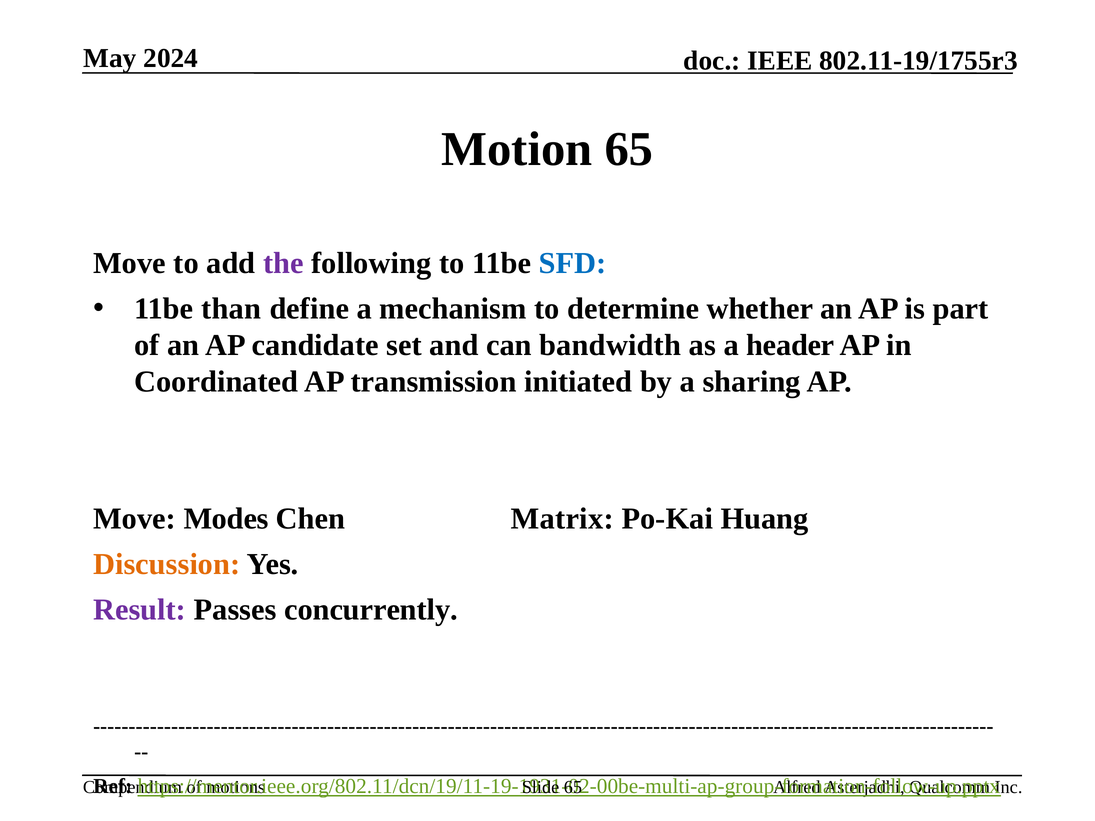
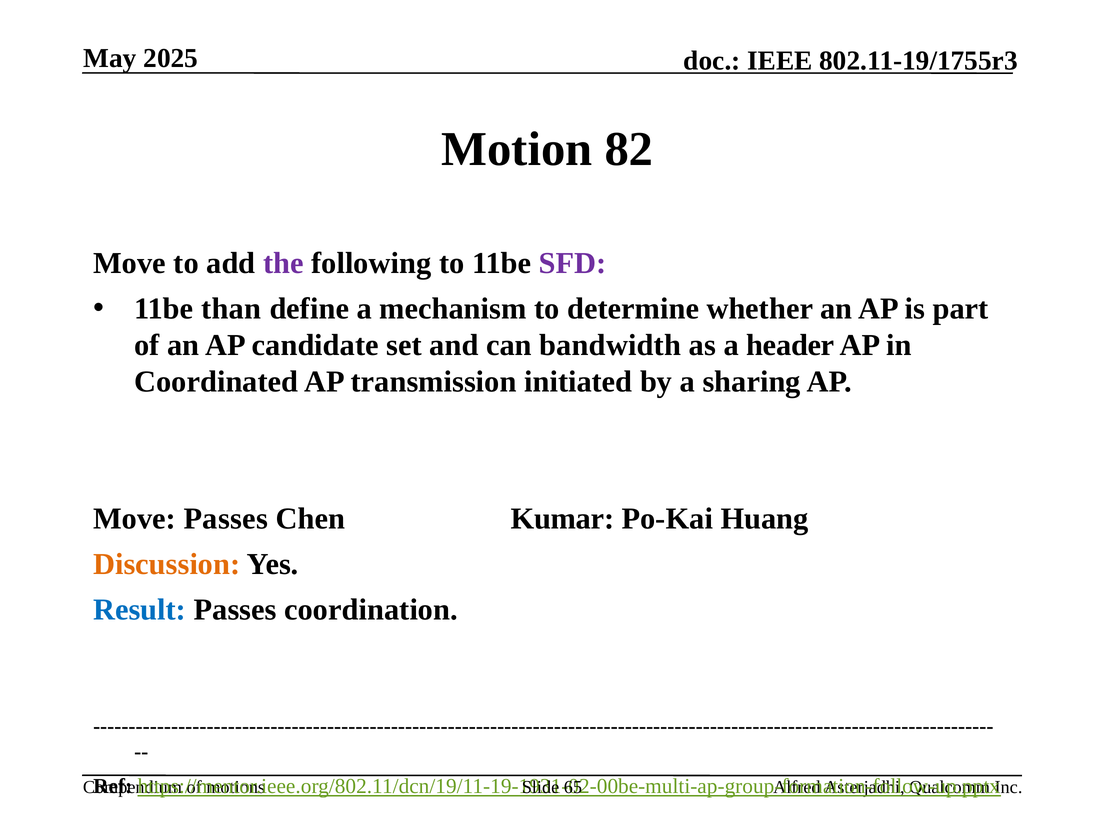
2024: 2024 -> 2025 (171, 58)
Motion 65: 65 -> 82 (629, 149)
SFD colour: blue -> purple (573, 263)
Move Modes: Modes -> Passes (226, 519)
Matrix: Matrix -> Kumar (563, 519)
Result colour: purple -> blue (140, 610)
concurrently: concurrently -> coordination (371, 610)
